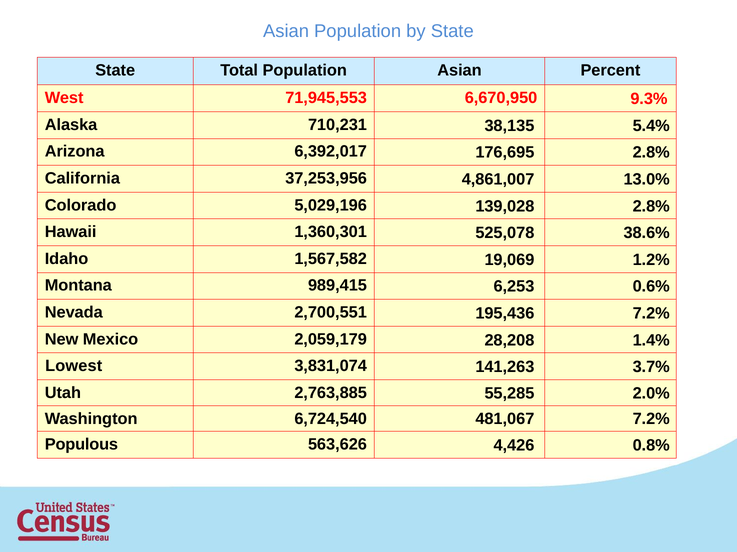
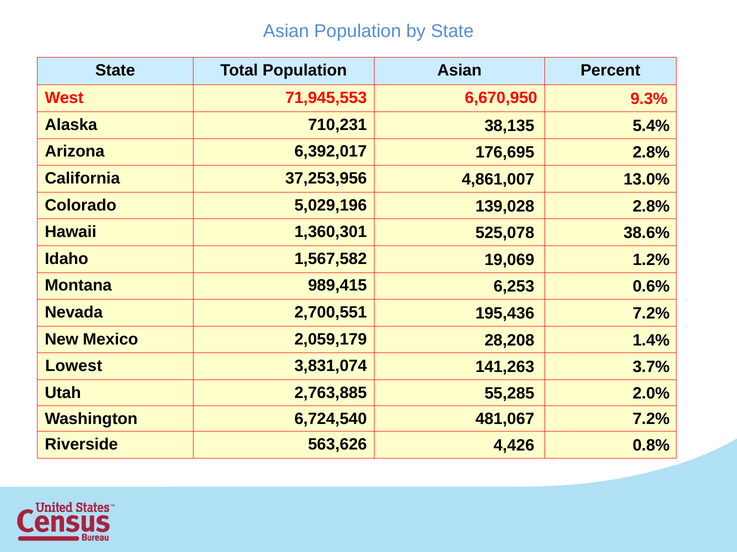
Populous: Populous -> Riverside (81, 445)
